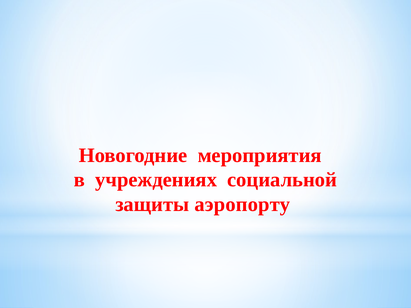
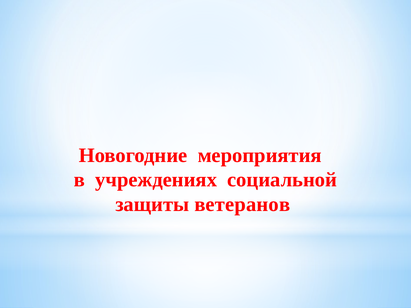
аэропорту: аэропорту -> ветеранов (242, 205)
